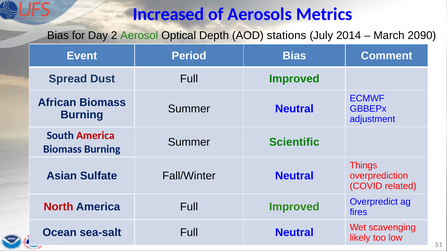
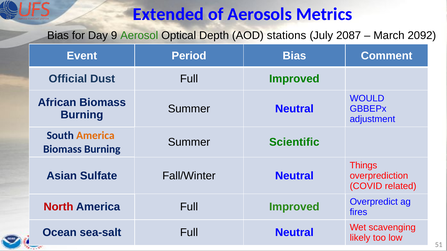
Increased: Increased -> Extended (168, 14)
2: 2 -> 9 (114, 36)
2014: 2014 -> 2087 (349, 36)
2090: 2090 -> 2092 (422, 36)
Spread: Spread -> Official (68, 79)
ECMWF: ECMWF -> WOULD (367, 99)
America colour: red -> orange (95, 136)
